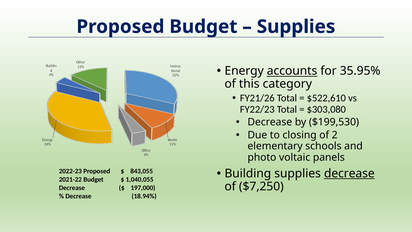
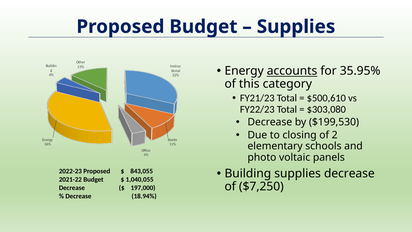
FY21/26: FY21/26 -> FY21/23 (257, 98)
$522,610: $522,610 -> $500,610 (326, 98)
decrease underline: present -> none (349, 173)
